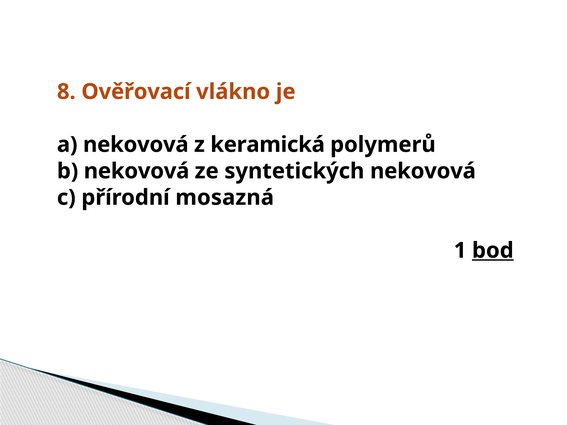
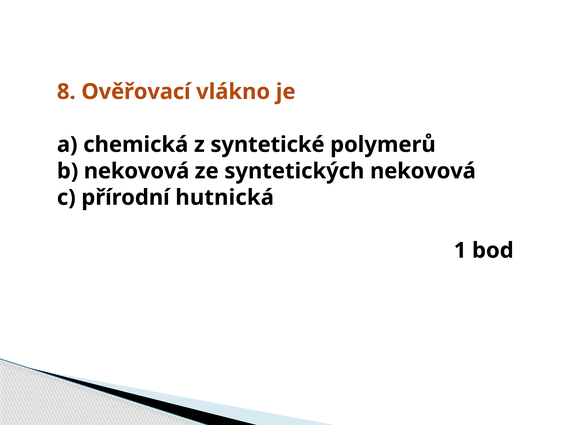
a nekovová: nekovová -> chemická (136, 145)
keramická: keramická -> syntetické (268, 145)
mosazná: mosazná -> hutnická (225, 198)
bod underline: present -> none (493, 251)
